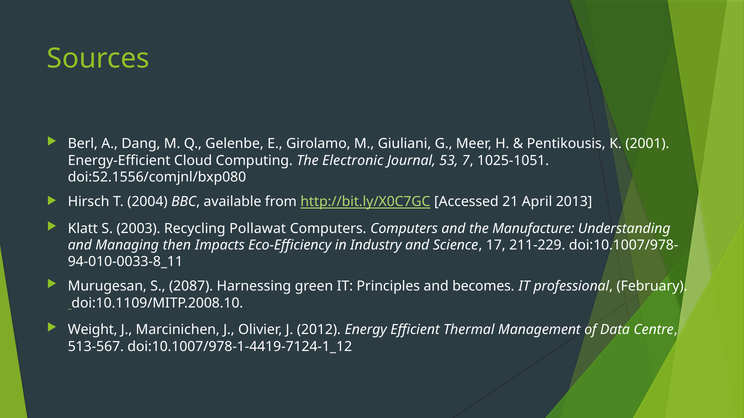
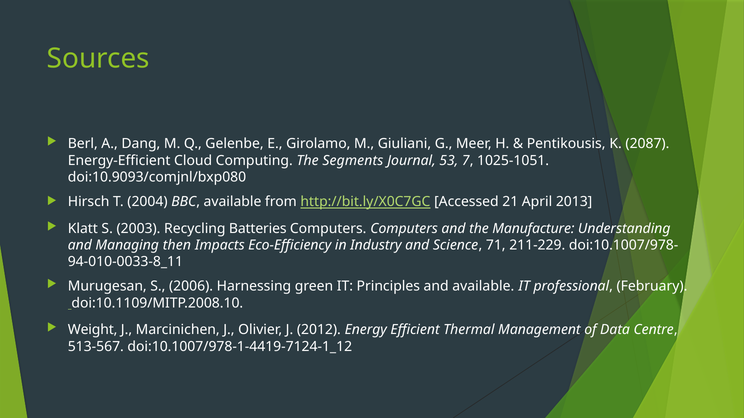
2001: 2001 -> 2087 (647, 144)
Electronic: Electronic -> Segments (353, 161)
doi:52.1556/comjnl/bxp080: doi:52.1556/comjnl/bxp080 -> doi:10.9093/comjnl/bxp080 (157, 177)
Pollawat: Pollawat -> Batteries (258, 229)
17: 17 -> 71 (496, 245)
2087: 2087 -> 2006 (191, 287)
and becomes: becomes -> available (483, 287)
